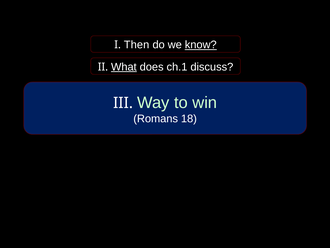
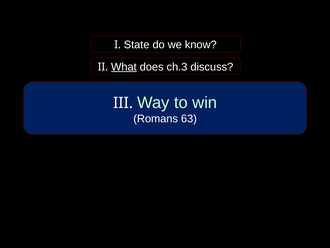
Then: Then -> State (137, 45)
know underline: present -> none (201, 45)
ch.1: ch.1 -> ch.3 (177, 67)
18: 18 -> 63 (189, 119)
